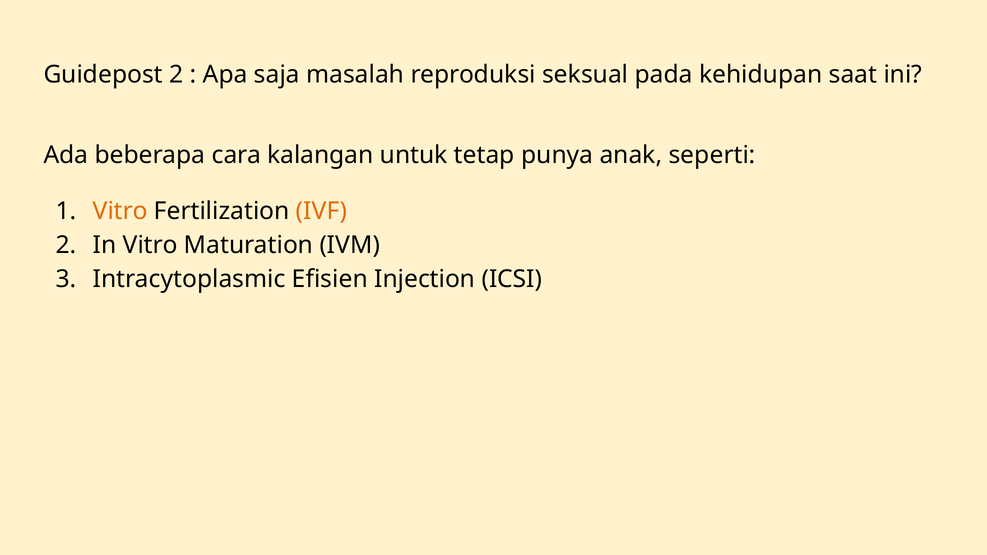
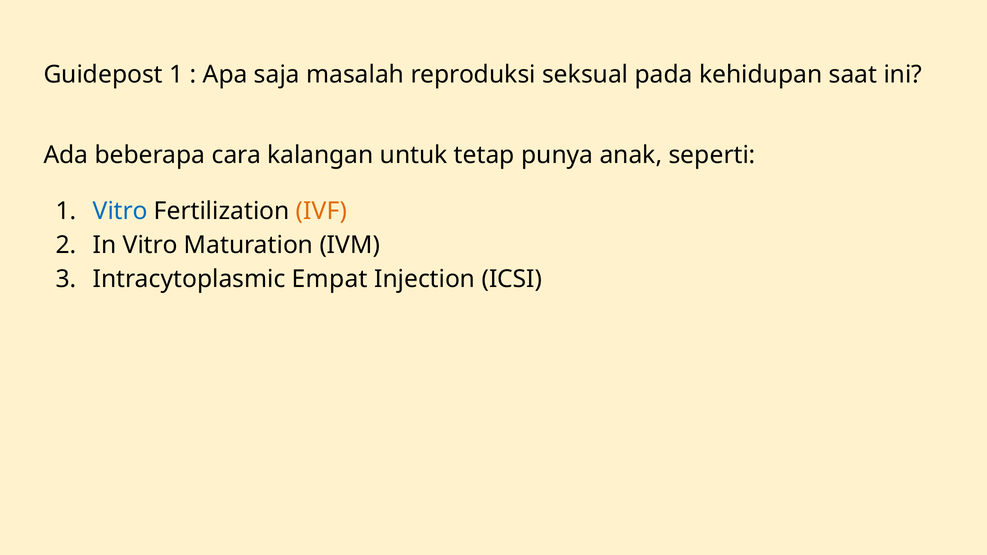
Guidepost 2: 2 -> 1 (176, 74)
Vitro colour: orange -> blue (120, 211)
Efisien: Efisien -> Empat (330, 279)
